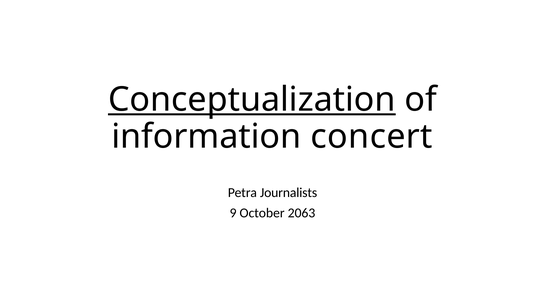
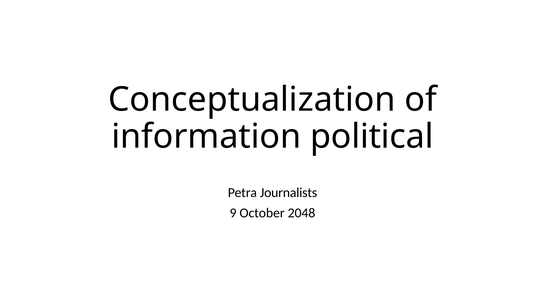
Conceptualization underline: present -> none (252, 99)
concert: concert -> political (372, 136)
2063: 2063 -> 2048 (301, 213)
